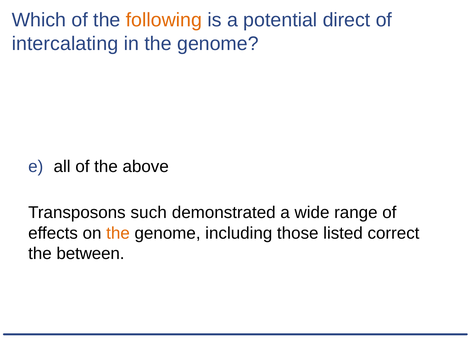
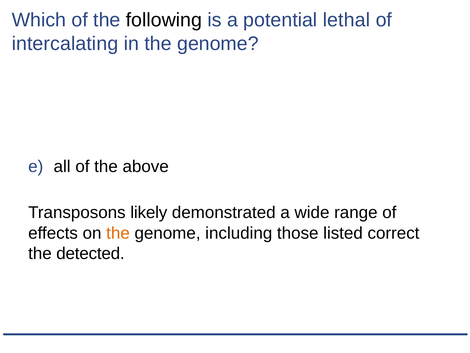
following colour: orange -> black (164, 20)
direct: direct -> lethal (346, 20)
such: such -> likely (149, 212)
between: between -> detected (90, 253)
